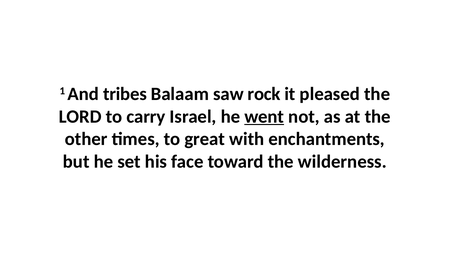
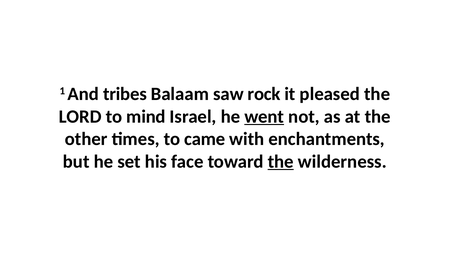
carry: carry -> mind (146, 117)
great: great -> came (205, 139)
the underline: none -> present (281, 162)
